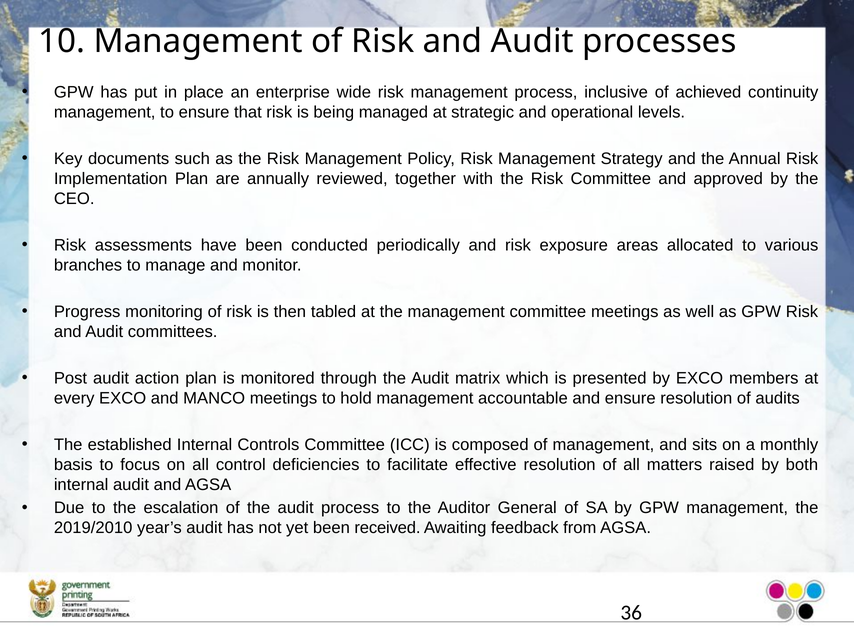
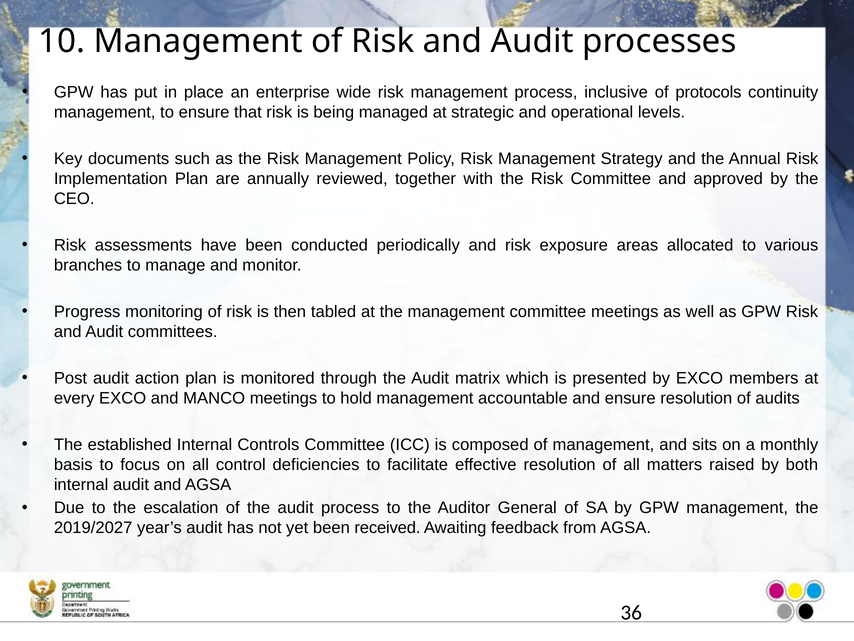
achieved: achieved -> protocols (708, 92)
2019/2010: 2019/2010 -> 2019/2027 (93, 527)
